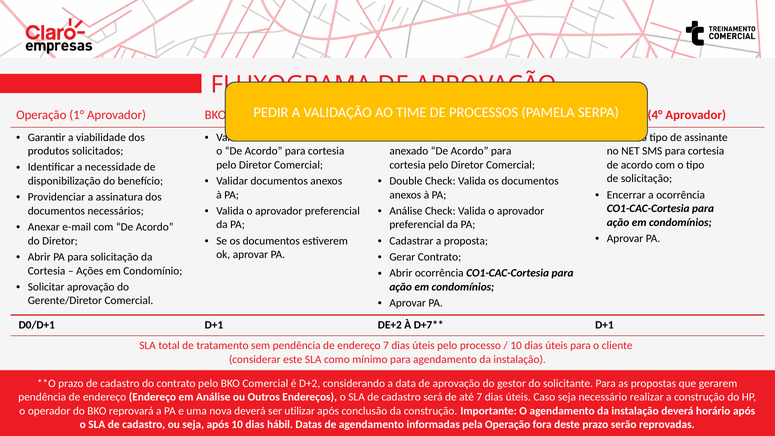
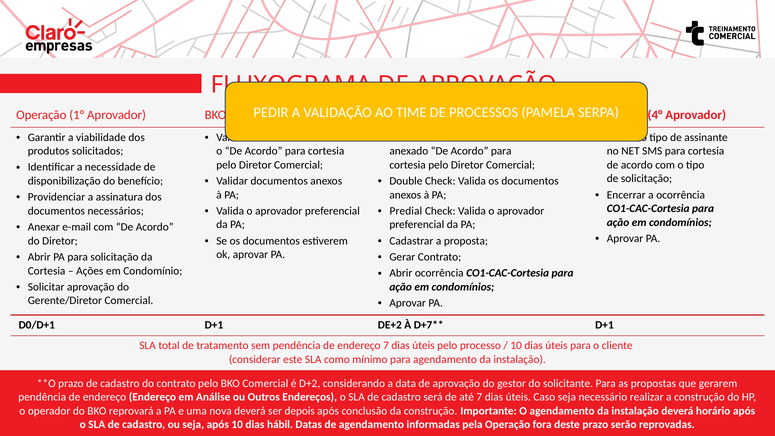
Análise: Análise -> Predial (406, 211)
utilizar: utilizar -> depois (300, 411)
